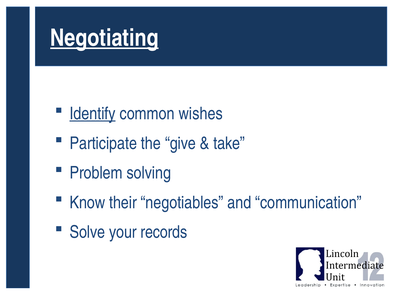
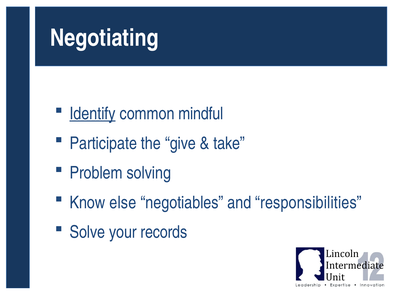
Negotiating underline: present -> none (104, 38)
wishes: wishes -> mindful (201, 114)
their: their -> else (123, 203)
communication: communication -> responsibilities (308, 203)
